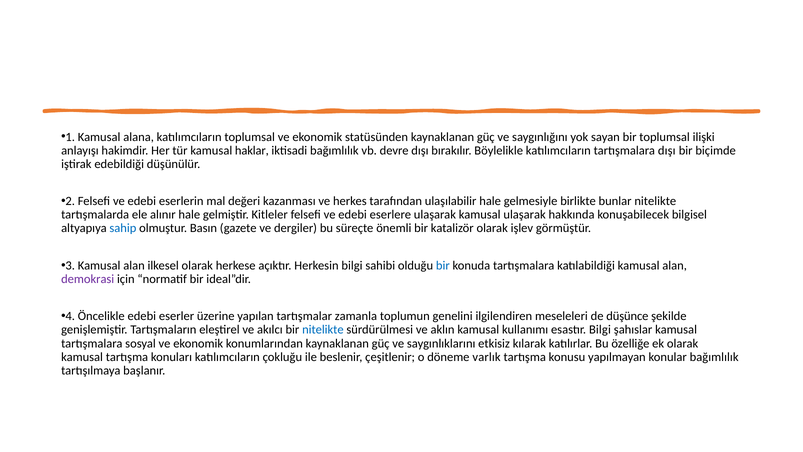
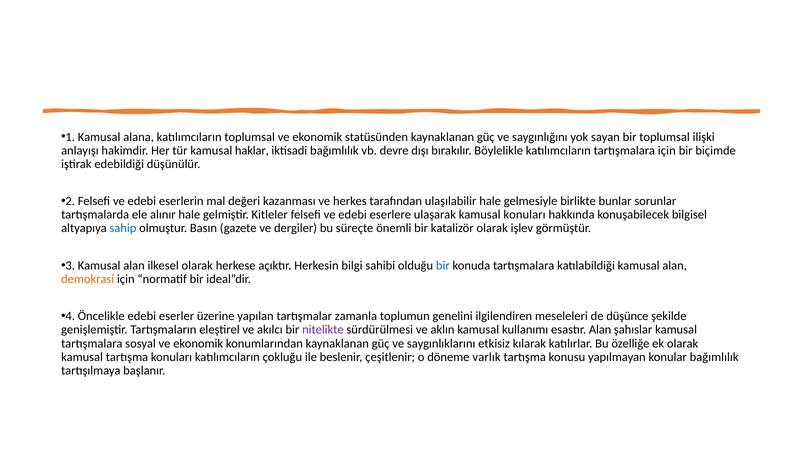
tartışmalara dışı: dışı -> için (667, 150)
bunlar nitelikte: nitelikte -> sorunlar (655, 201)
kamusal ulaşarak: ulaşarak -> konuları (525, 215)
demokrasi colour: purple -> orange (88, 279)
nitelikte colour: blue -> purple (323, 330)
esastır Bilgi: Bilgi -> Alan (600, 330)
